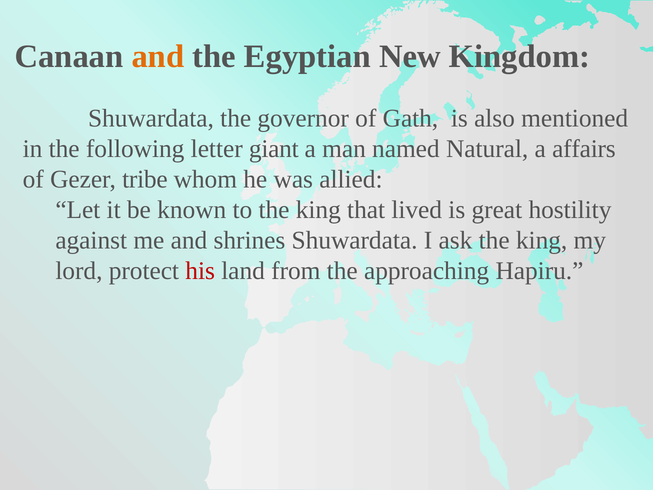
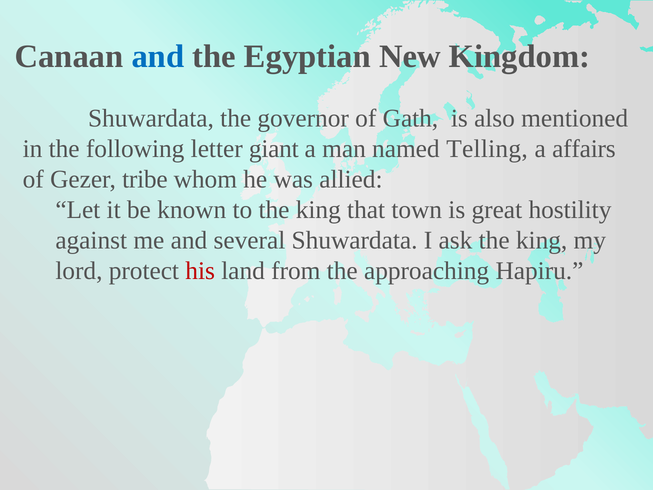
and colour: orange -> blue (158, 57)
Natural: Natural -> Telling (487, 149)
lived: lived -> town (417, 210)
shrines: shrines -> several (249, 240)
